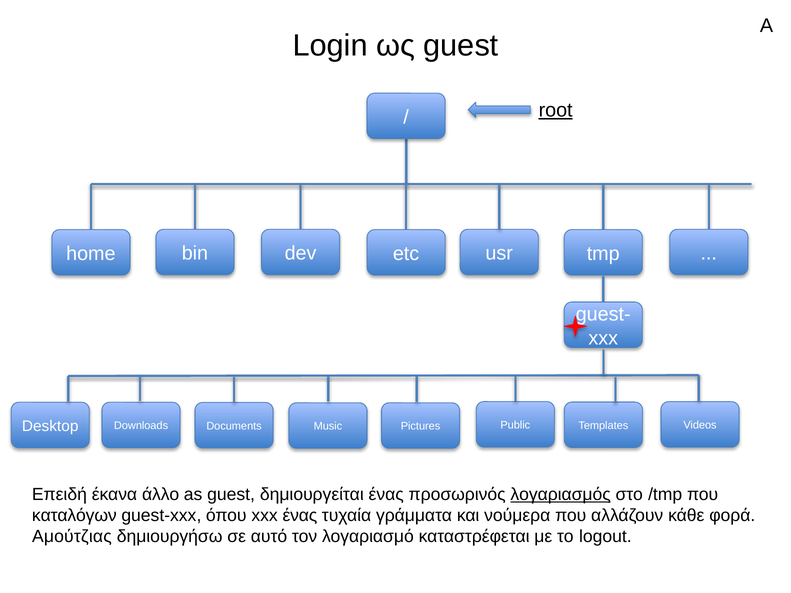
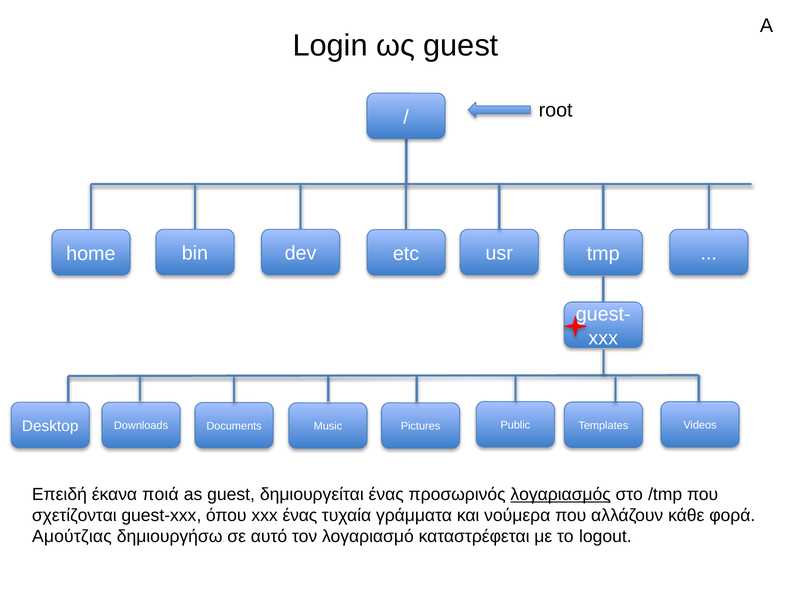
root underline: present -> none (556, 110)
άλλο: άλλο -> ποιά (160, 495)
καταλόγων: καταλόγων -> σχετίζονται (74, 516)
